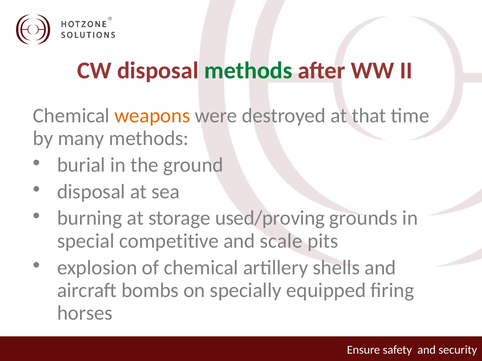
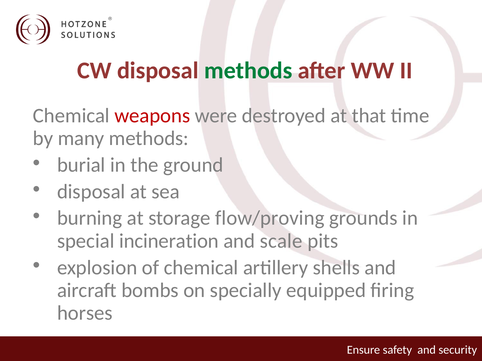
weapons colour: orange -> red (152, 116)
used/proving: used/proving -> flow/proving (270, 218)
competitive: competitive -> incineration (169, 241)
